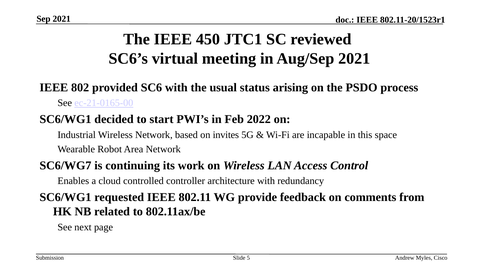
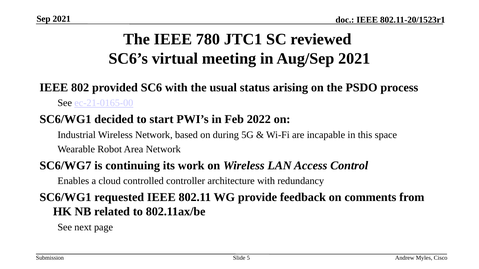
450: 450 -> 780 (208, 39)
invites: invites -> during (226, 135)
